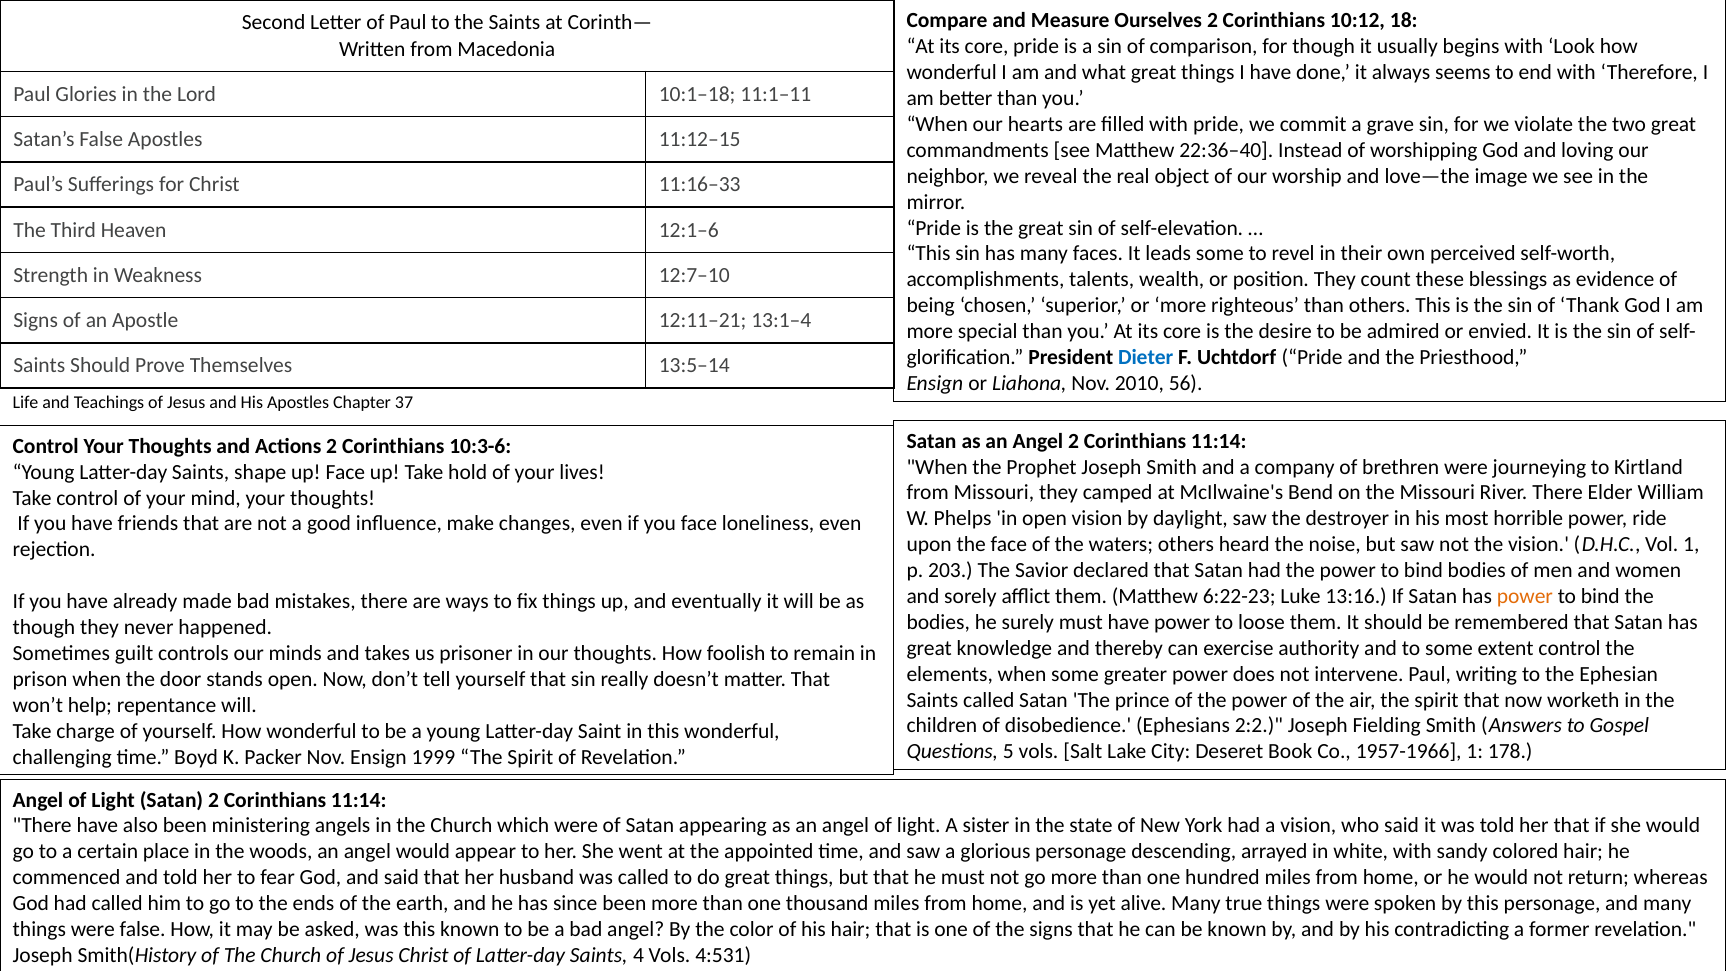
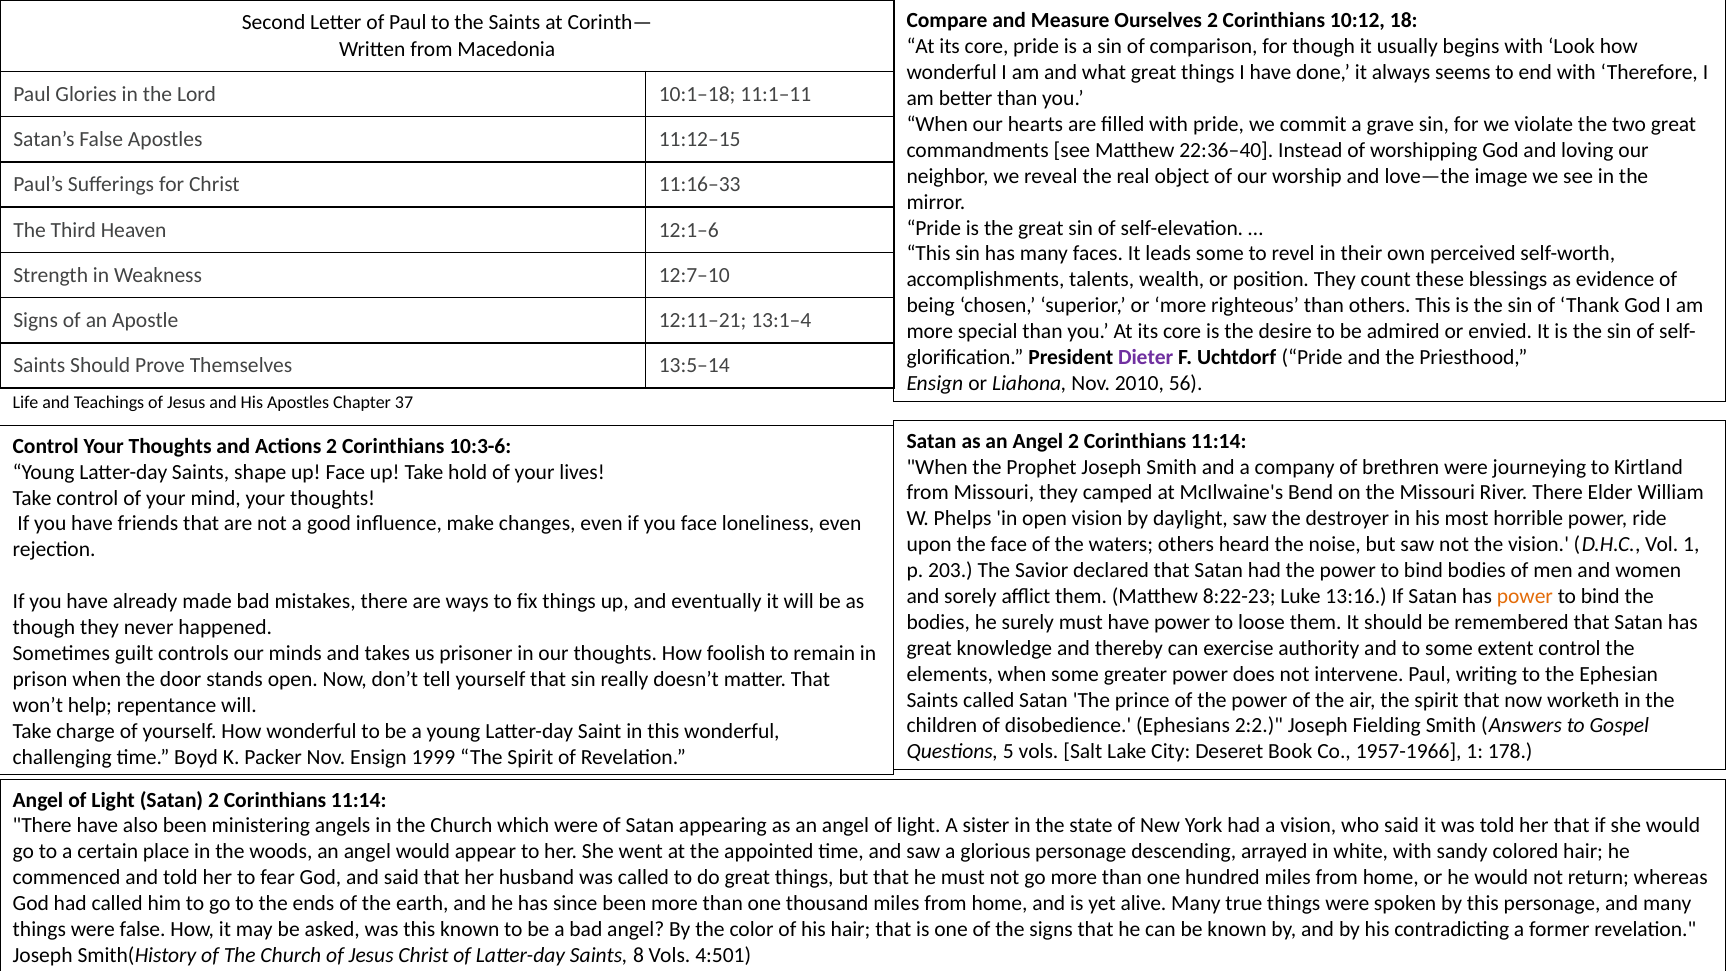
Dieter colour: blue -> purple (1146, 357)
6:22-23: 6:22-23 -> 8:22-23 (1239, 596)
4: 4 -> 8 (638, 955)
4:531: 4:531 -> 4:501 (723, 955)
